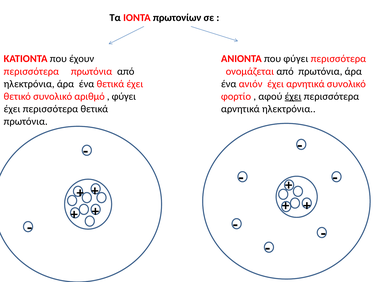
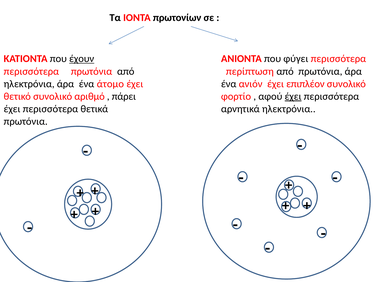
έχουν underline: none -> present (82, 59)
ονομάζεται: ονομάζεται -> περίπτωση (250, 71)
ένα θετικά: θετικά -> άτομο (110, 84)
έχει αρνητικά: αρνητικά -> επιπλέον (305, 84)
φύγει: φύγει -> πάρει (124, 96)
